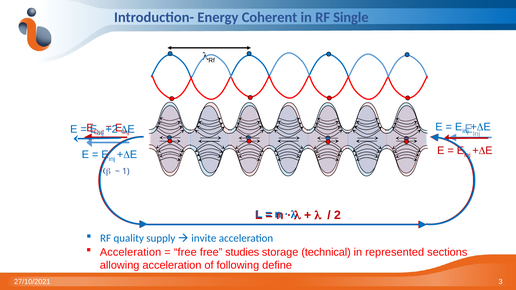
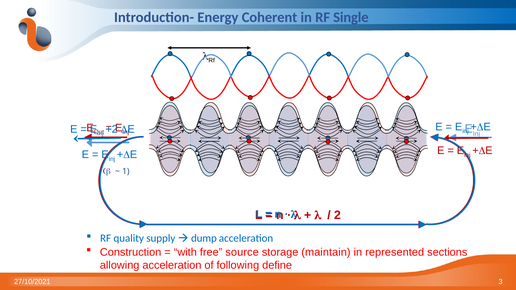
invite: invite -> dump (204, 239)
Acceleration: Acceleration -> Construction (131, 252)
free: free -> with (185, 252)
studies: studies -> source (242, 252)
technical: technical -> maintain (326, 252)
